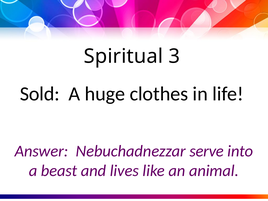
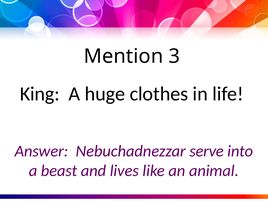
Spiritual: Spiritual -> Mention (123, 56)
Sold: Sold -> King (40, 94)
